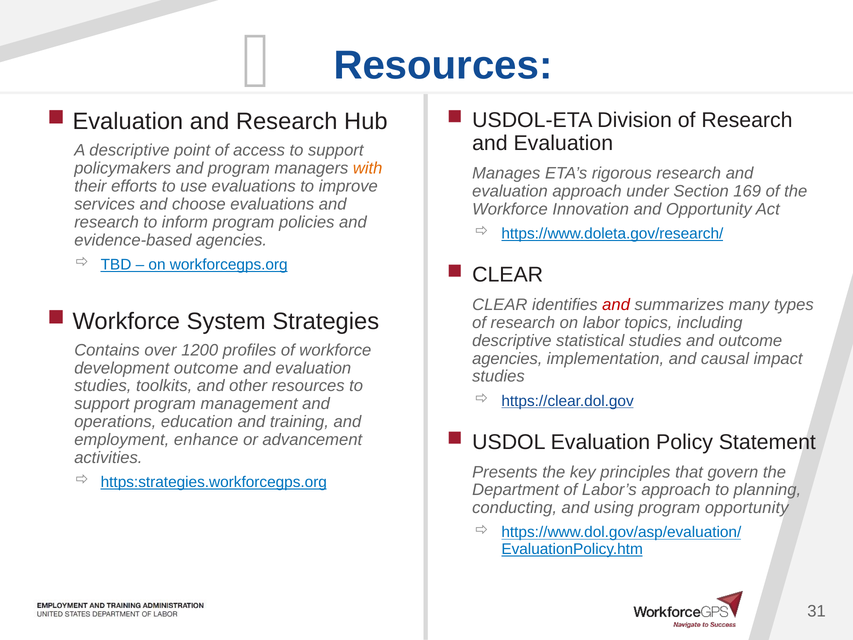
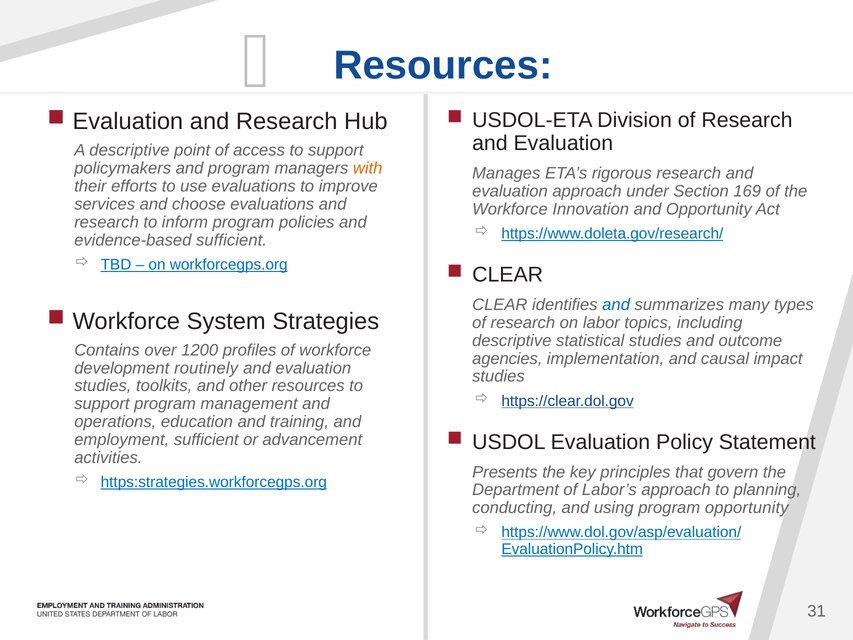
evidence-based agencies: agencies -> sufficient (232, 240)
and colour: red -> blue (616, 305)
development outcome: outcome -> routinely (206, 368)
employment enhance: enhance -> sufficient (206, 440)
